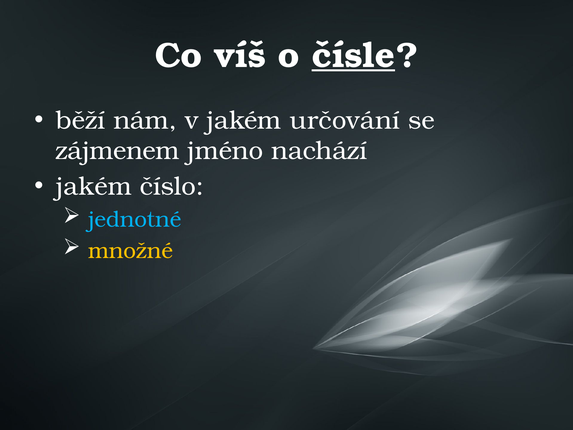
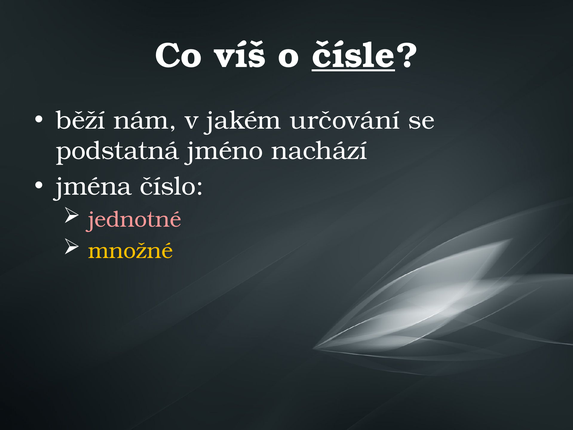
zájmenem: zájmenem -> podstatná (118, 151)
jakém: jakém -> jména (94, 186)
jednotné colour: light blue -> pink (135, 219)
